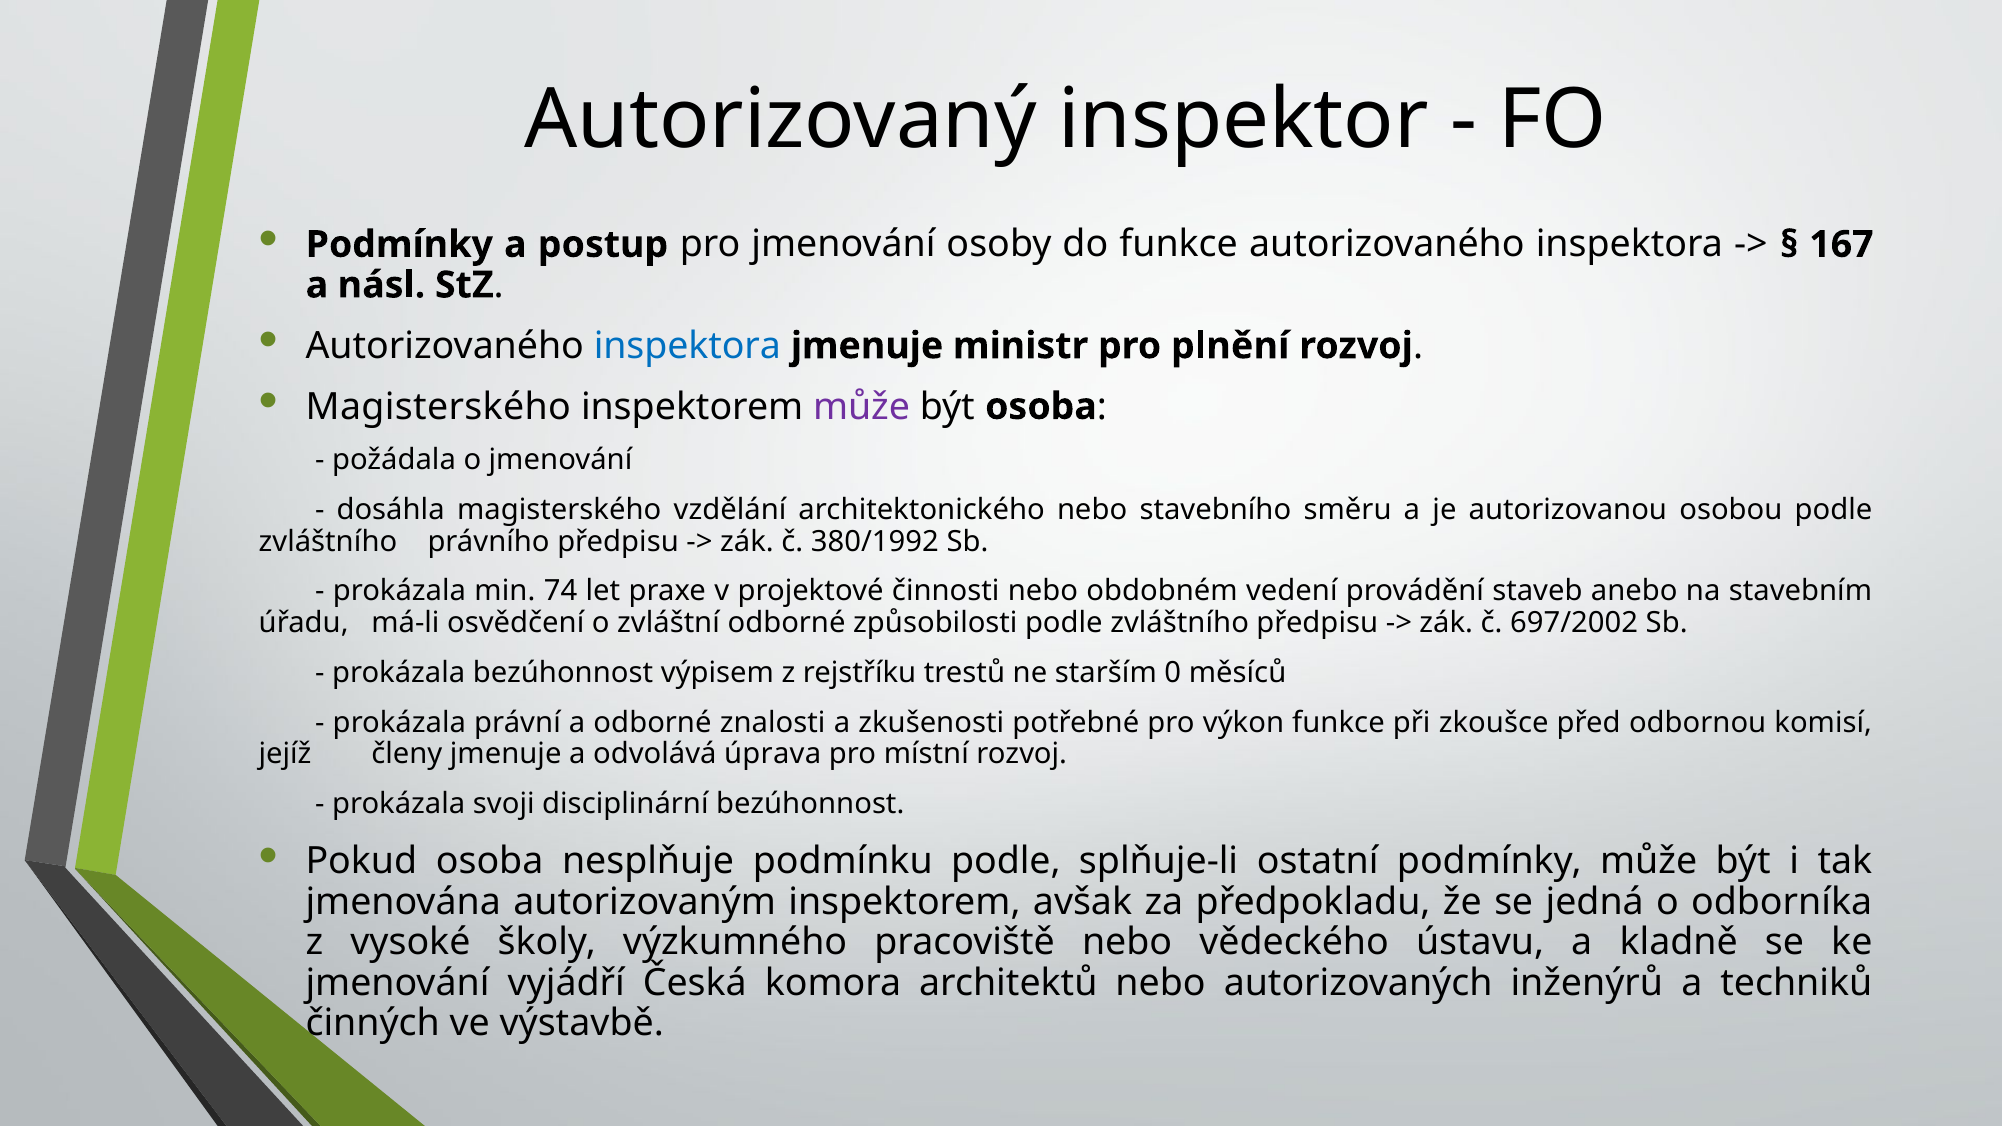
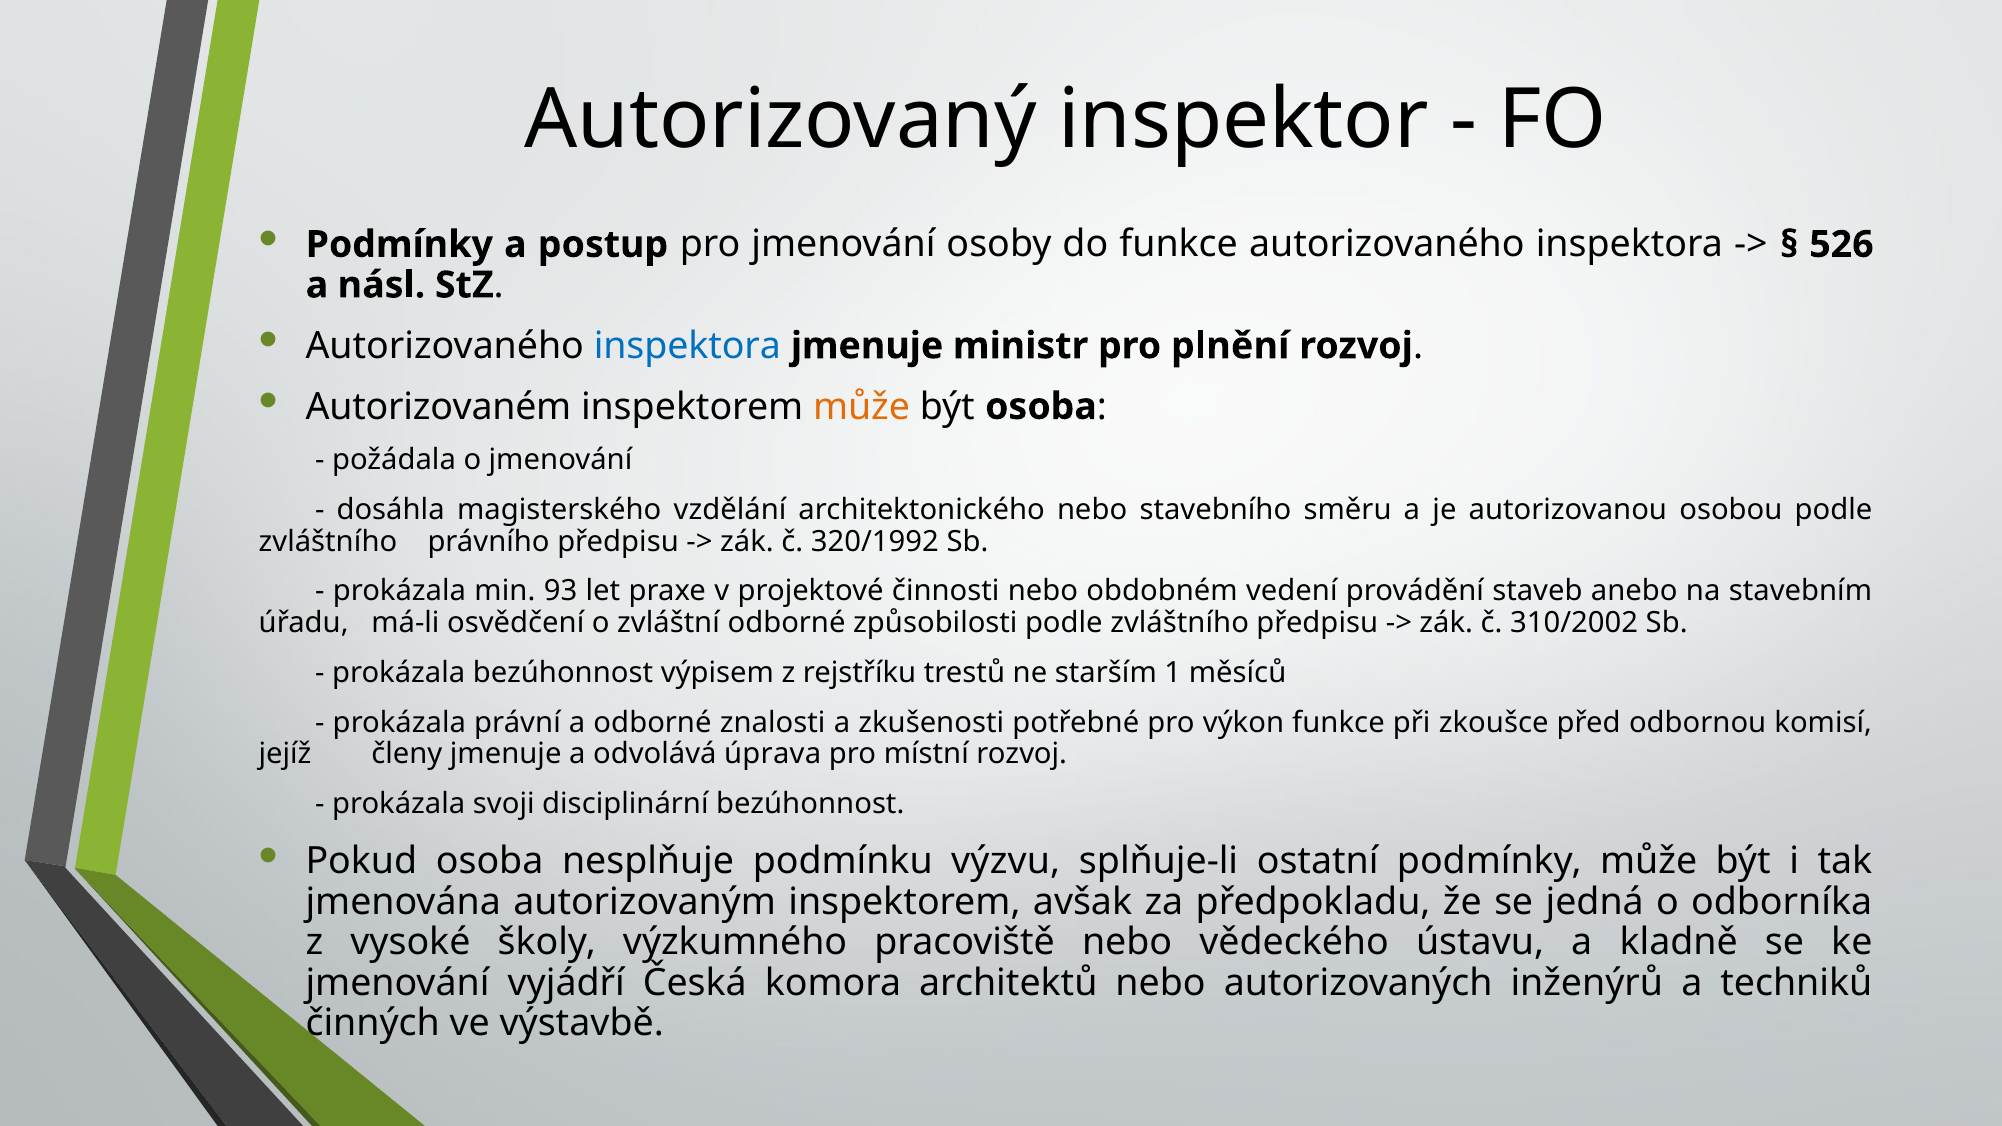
167: 167 -> 526 (1841, 245)
Magisterského: Magisterského -> Autorizovaném (439, 407)
může colour: purple -> orange (862, 407)
380/1992: 380/1992 -> 320/1992 (875, 541)
74: 74 -> 93 (561, 591)
697/2002: 697/2002 -> 310/2002 (1574, 623)
0: 0 -> 1 (1173, 673)
podmínku podle: podle -> výzvu (1006, 861)
